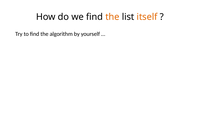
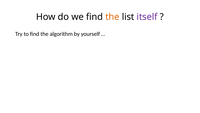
itself colour: orange -> purple (147, 17)
